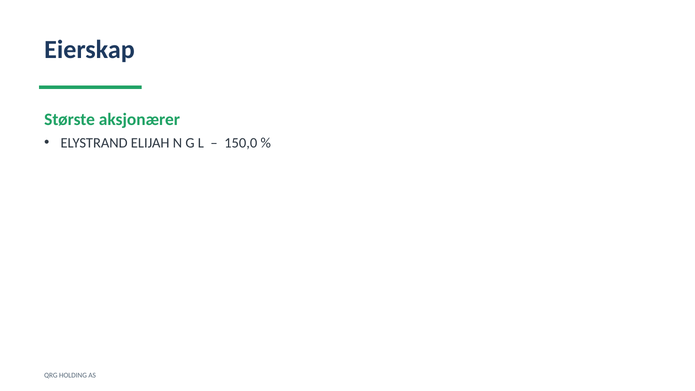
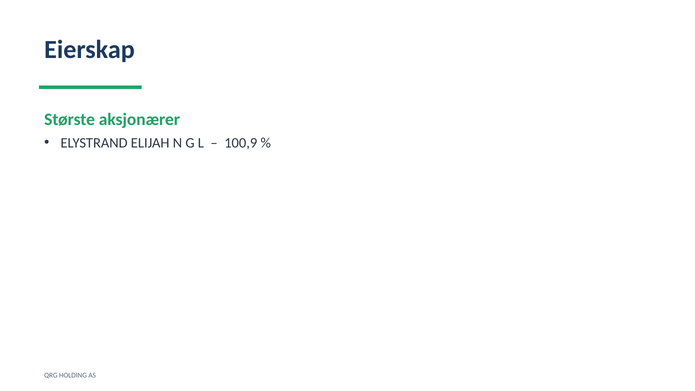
150,0: 150,0 -> 100,9 (241, 143)
